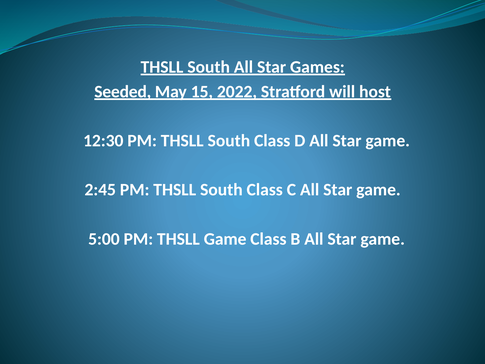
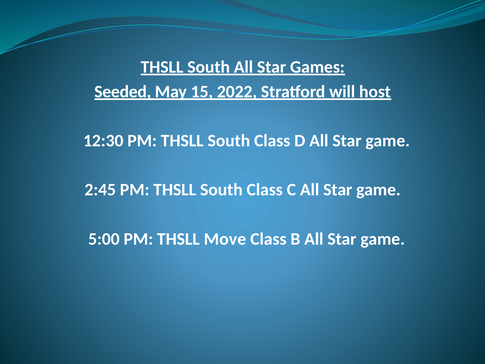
THSLL Game: Game -> Move (225, 239)
